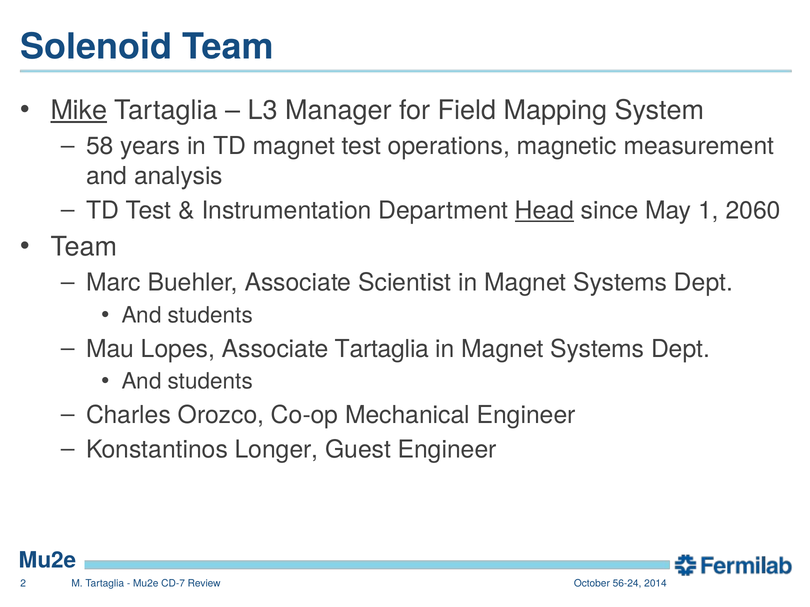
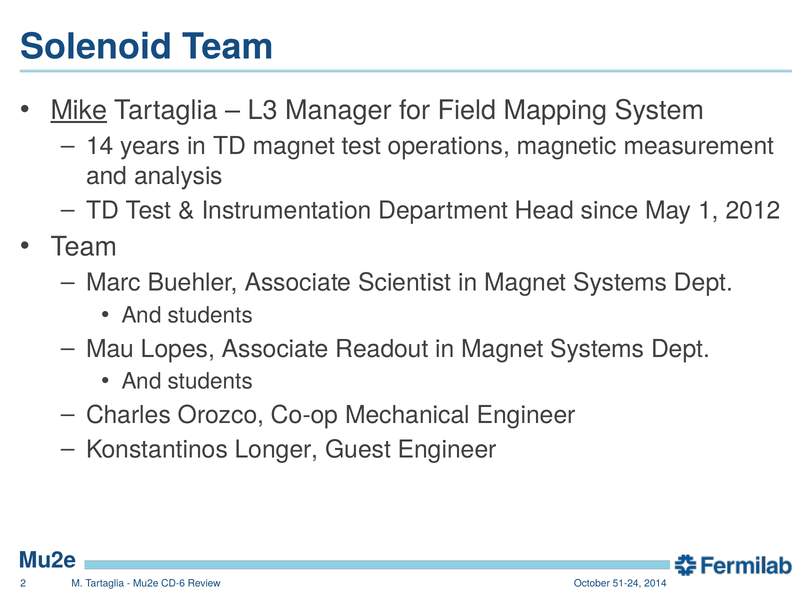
58: 58 -> 14 (100, 146)
Head underline: present -> none (544, 211)
2060: 2060 -> 2012 (753, 211)
Associate Tartaglia: Tartaglia -> Readout (382, 349)
CD-7: CD-7 -> CD-6 (173, 584)
56-24: 56-24 -> 51-24 (627, 584)
